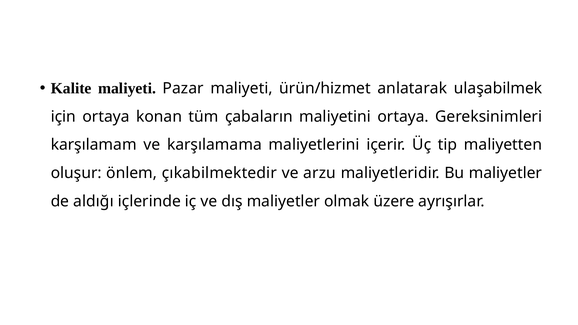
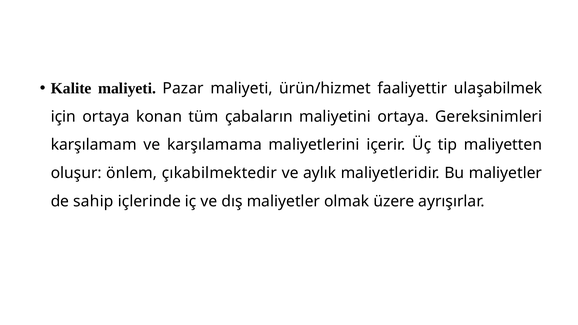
anlatarak: anlatarak -> faaliyettir (412, 88)
arzu: arzu -> aylık (320, 173)
aldığı: aldığı -> sahip (93, 201)
